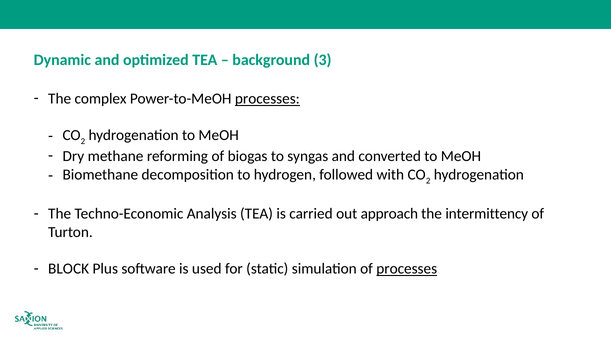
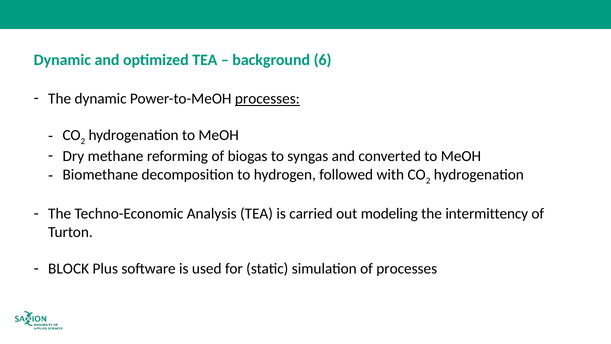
3: 3 -> 6 (323, 60)
The complex: complex -> dynamic (101, 99)
approach: approach -> modeling (389, 214)
processes underline: present -> none (407, 269)
